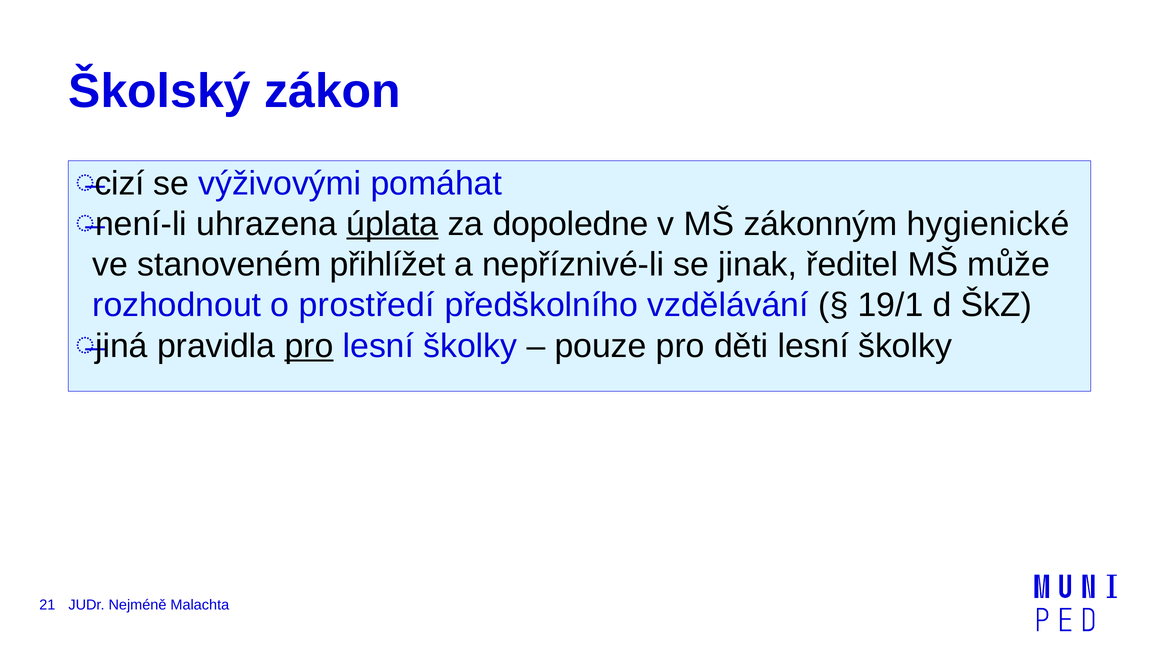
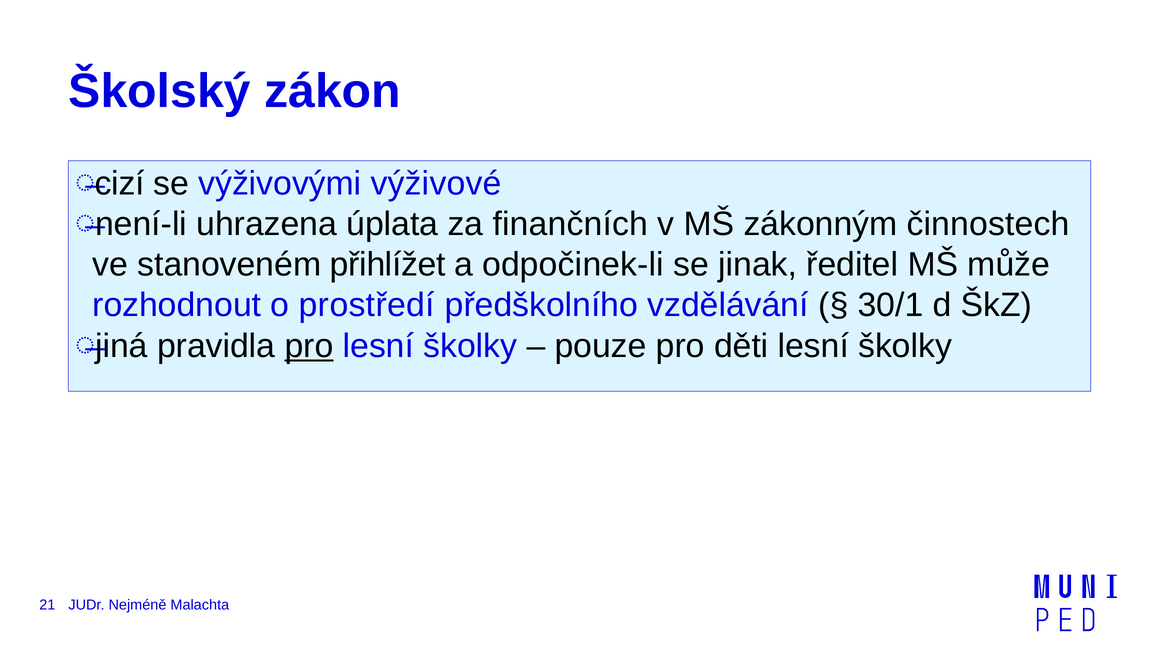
pomáhat: pomáhat -> výživové (436, 183)
úplata underline: present -> none (392, 224)
dopoledne: dopoledne -> finančních (570, 224)
hygienické: hygienické -> činnostech (988, 224)
nepříznivé-li: nepříznivé-li -> odpočinek-li (573, 265)
19/1: 19/1 -> 30/1 (891, 305)
